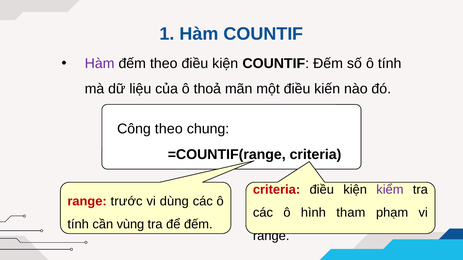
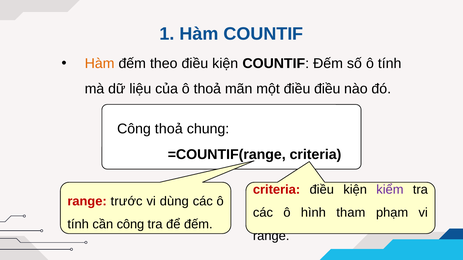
Hàm colour: purple -> orange (100, 64)
điều kiến: kiến -> điều (327, 89)
Công theo: theo -> thoả (169, 129)
cần vùng: vùng -> công (130, 225)
